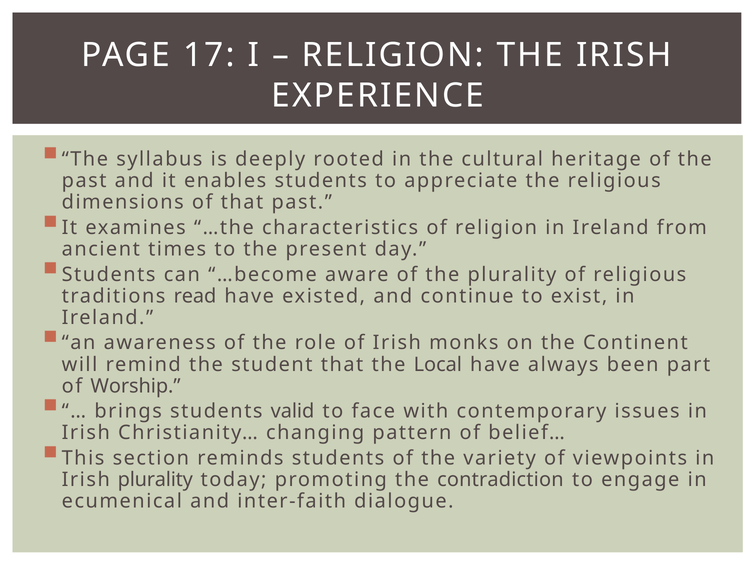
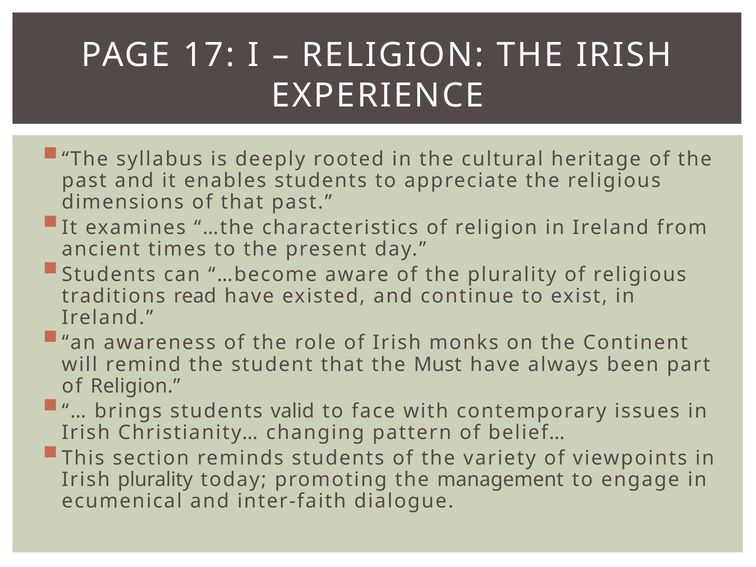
Local: Local -> Must (438, 364)
Worship: Worship -> Religion (135, 386)
contradiction: contradiction -> management (500, 480)
